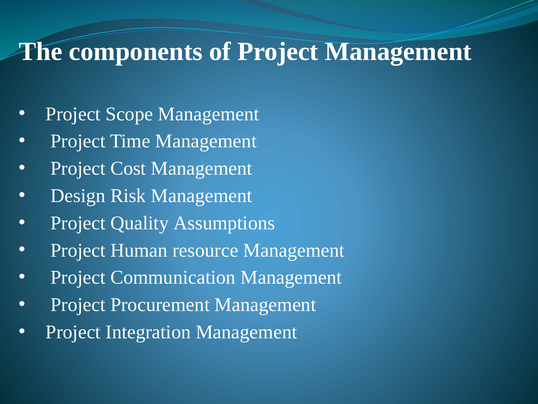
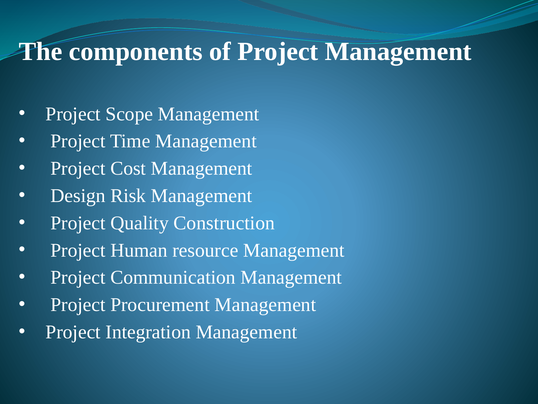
Assumptions: Assumptions -> Construction (224, 223)
